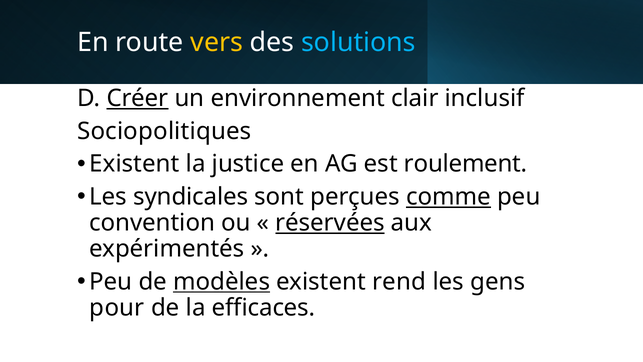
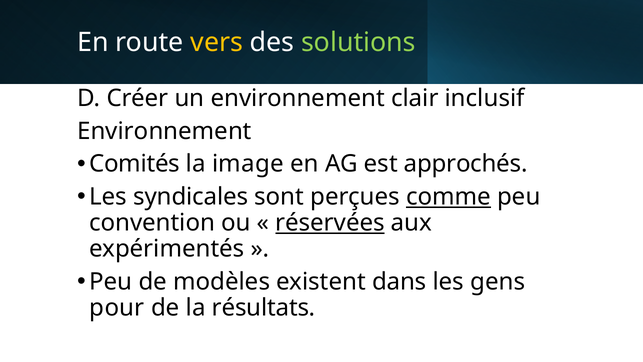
solutions colour: light blue -> light green (358, 43)
Créer underline: present -> none (137, 98)
Sociopolitiques: Sociopolitiques -> Environnement (164, 131)
Existent: Existent -> Comités (135, 164)
justice: justice -> image (248, 164)
roulement: roulement -> approchés (466, 164)
modèles underline: present -> none (222, 281)
rend: rend -> dans (399, 281)
efficaces: efficaces -> résultats (264, 307)
